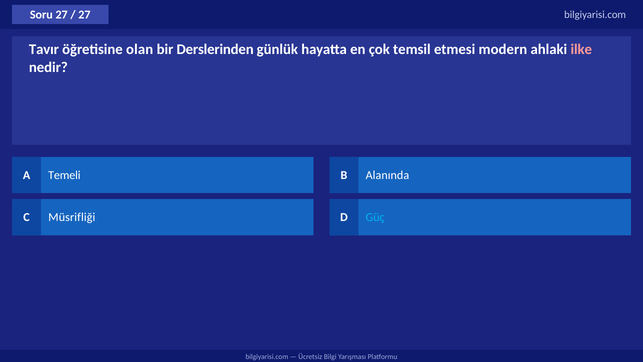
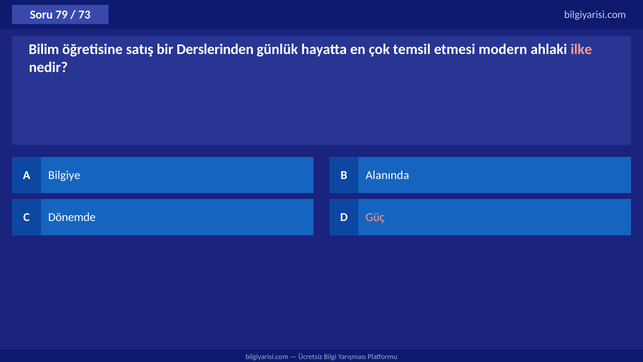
Soru 27: 27 -> 79 (62, 15)
27: 27 -> 73 (84, 15)
Tavır: Tavır -> Bilim (44, 49)
olan: olan -> satış (140, 49)
Temeli: Temeli -> Bilgiye (64, 175)
Müsrifliği: Müsrifliği -> Dönemde (72, 217)
Güç colour: light blue -> pink (375, 217)
